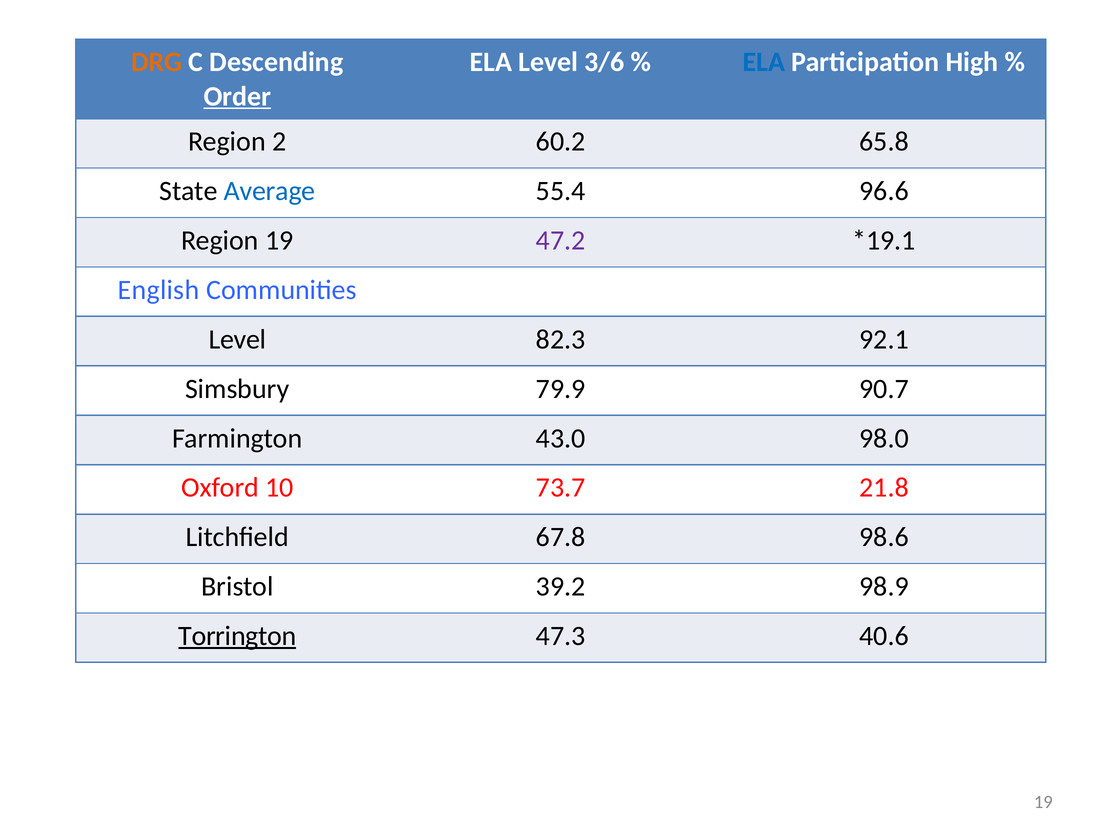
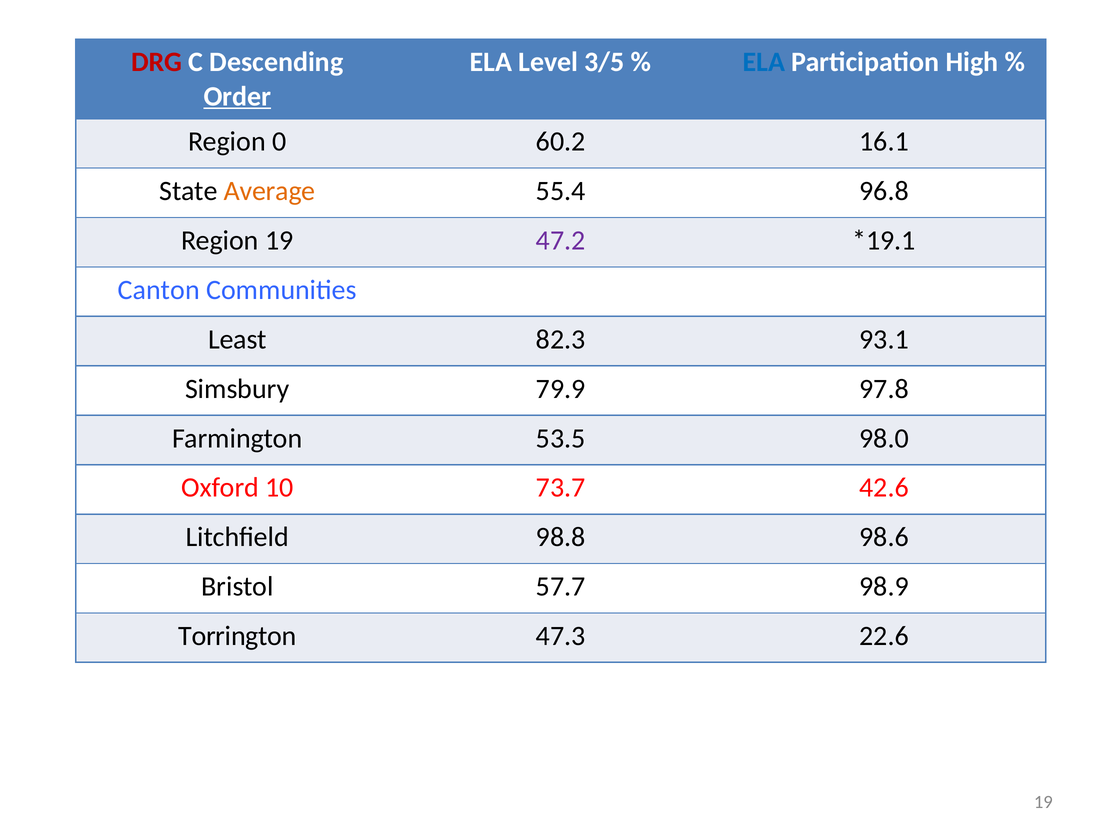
DRG colour: orange -> red (157, 62)
3/6: 3/6 -> 3/5 (604, 62)
2: 2 -> 0 (279, 142)
65.8: 65.8 -> 16.1 (884, 142)
Average colour: blue -> orange (270, 191)
96.6: 96.6 -> 96.8 (884, 191)
English: English -> Canton (159, 290)
Level: Level -> Least (237, 339)
92.1: 92.1 -> 93.1 (884, 339)
90.7: 90.7 -> 97.8 (884, 389)
43.0: 43.0 -> 53.5 (561, 438)
21.8: 21.8 -> 42.6 (884, 488)
67.8: 67.8 -> 98.8 (561, 537)
39.2: 39.2 -> 57.7 (561, 587)
Torrington underline: present -> none (237, 636)
40.6: 40.6 -> 22.6 (884, 636)
